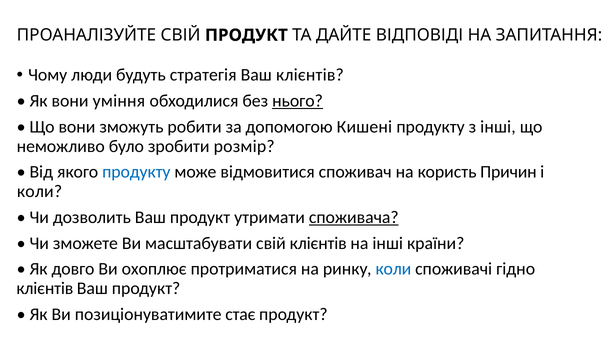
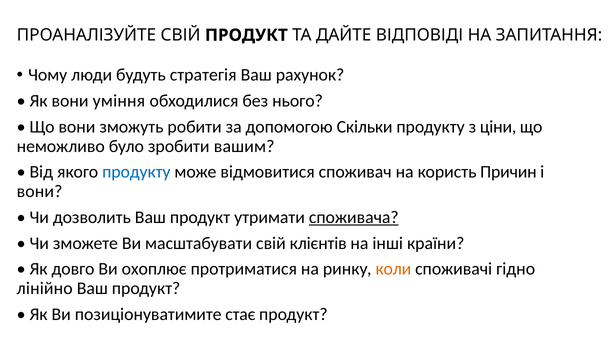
Ваш клієнтів: клієнтів -> рахунок (310, 75)
нього underline: present -> none (298, 101)
Кишені: Кишені -> Скільки (365, 127)
з інші: інші -> ціни (498, 127)
розмір: розмір -> вашим (244, 147)
коли: коли -> вони (40, 192)
коли colour: blue -> orange (393, 270)
клієнтів: клієнтів -> лінійно (45, 289)
